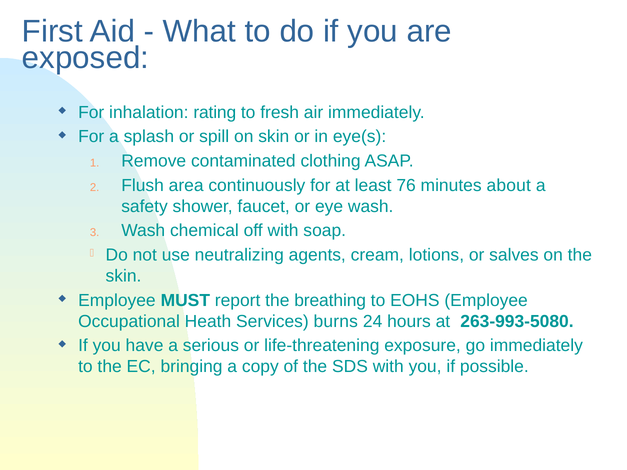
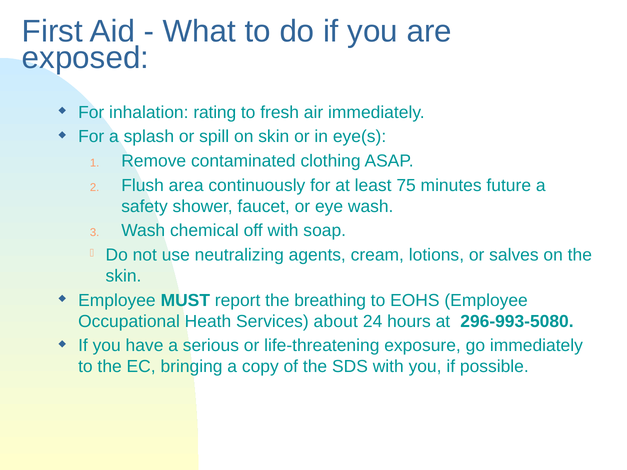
76: 76 -> 75 (406, 186)
about: about -> future (509, 186)
burns: burns -> about (336, 321)
263-993-5080: 263-993-5080 -> 296-993-5080 (517, 321)
